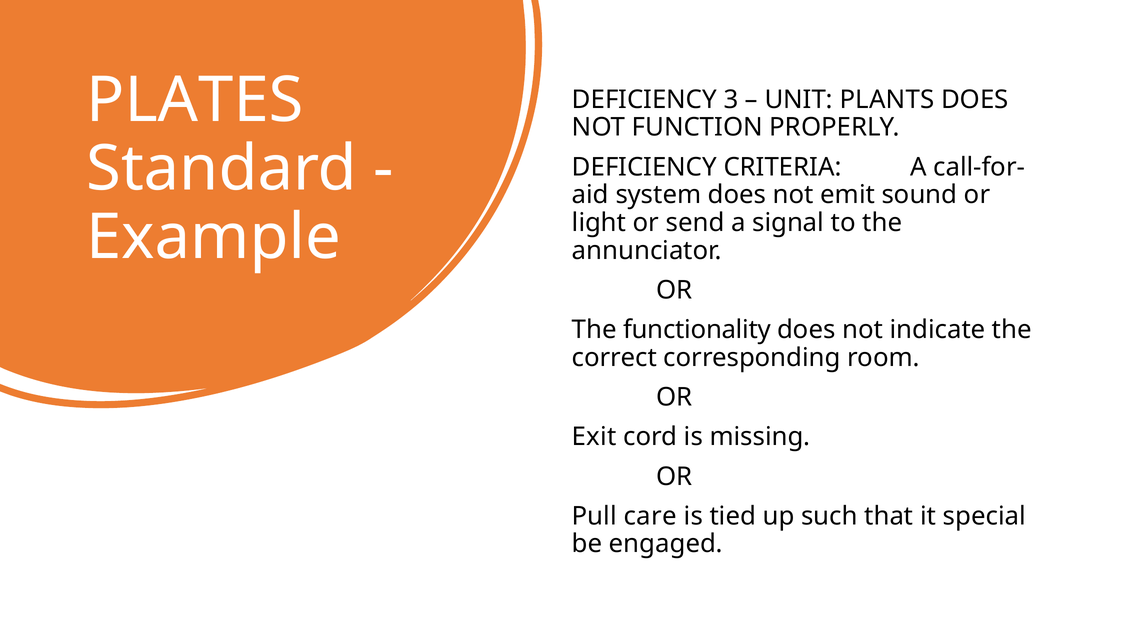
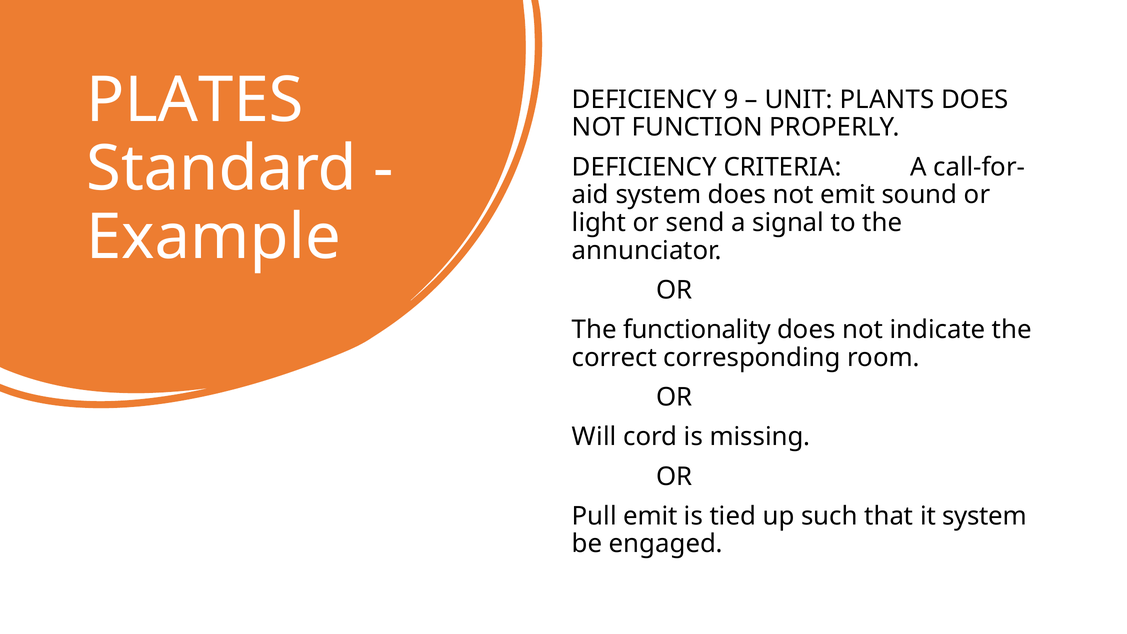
3: 3 -> 9 (731, 100)
Exit: Exit -> Will (594, 437)
Pull care: care -> emit (650, 516)
it special: special -> system (985, 516)
